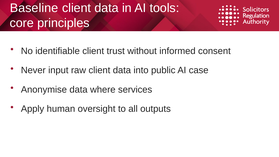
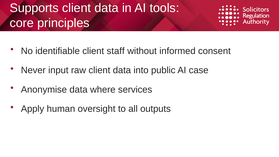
Baseline: Baseline -> Supports (34, 8)
trust: trust -> staff (116, 51)
